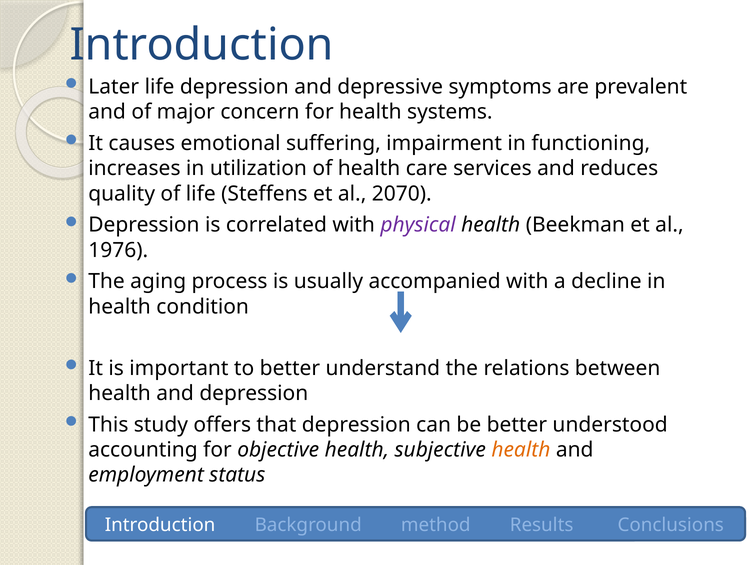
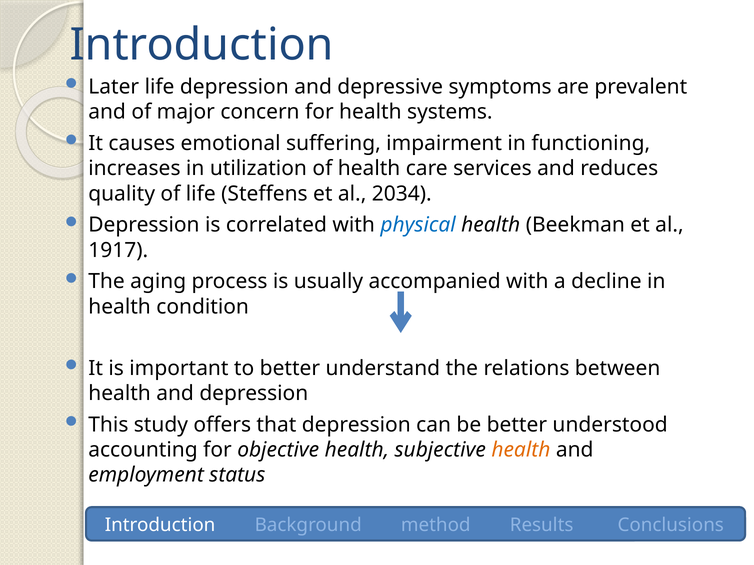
2070: 2070 -> 2034 (402, 194)
physical colour: purple -> blue (418, 225)
1976: 1976 -> 1917 (118, 250)
